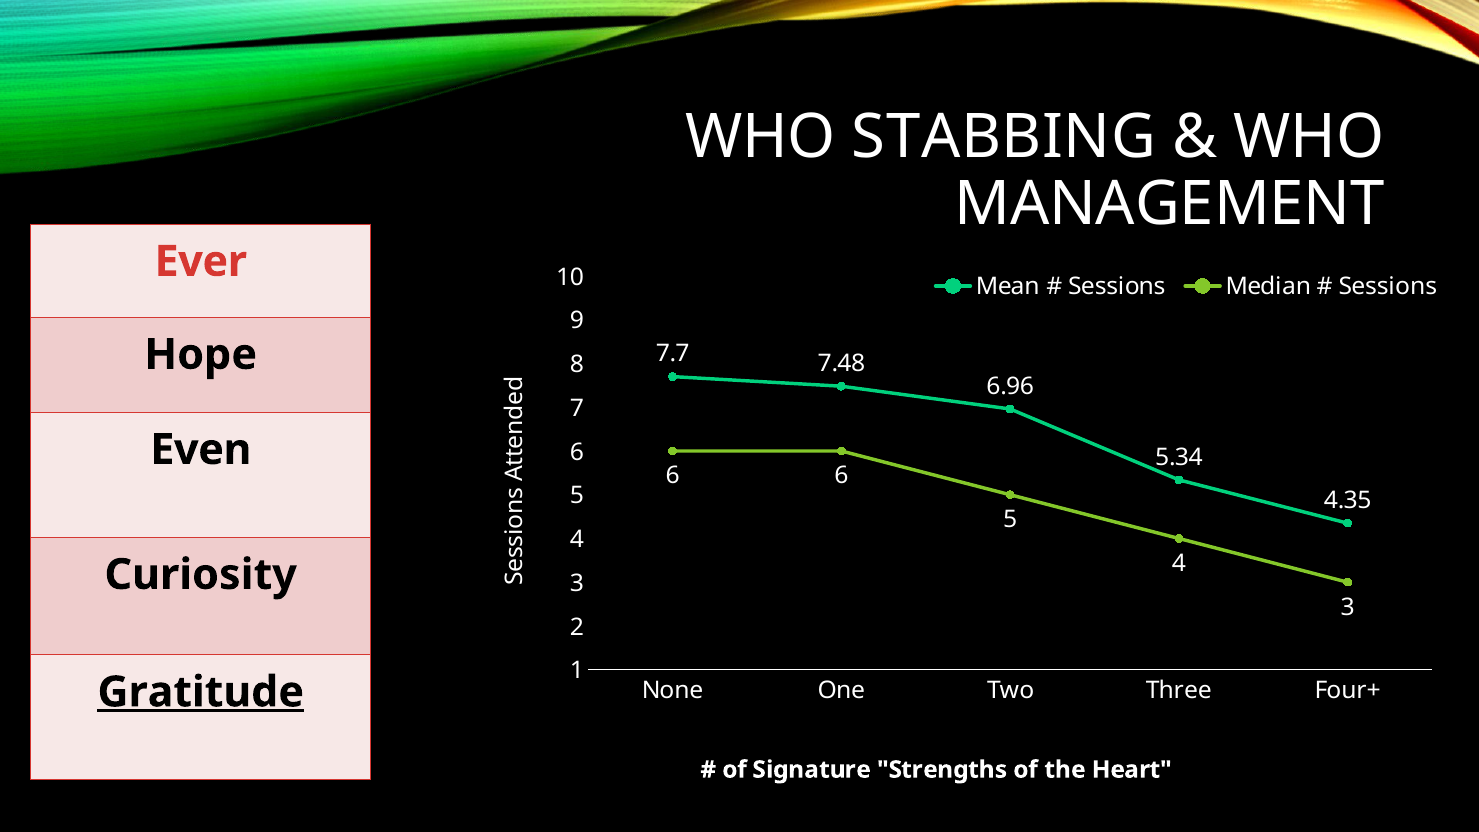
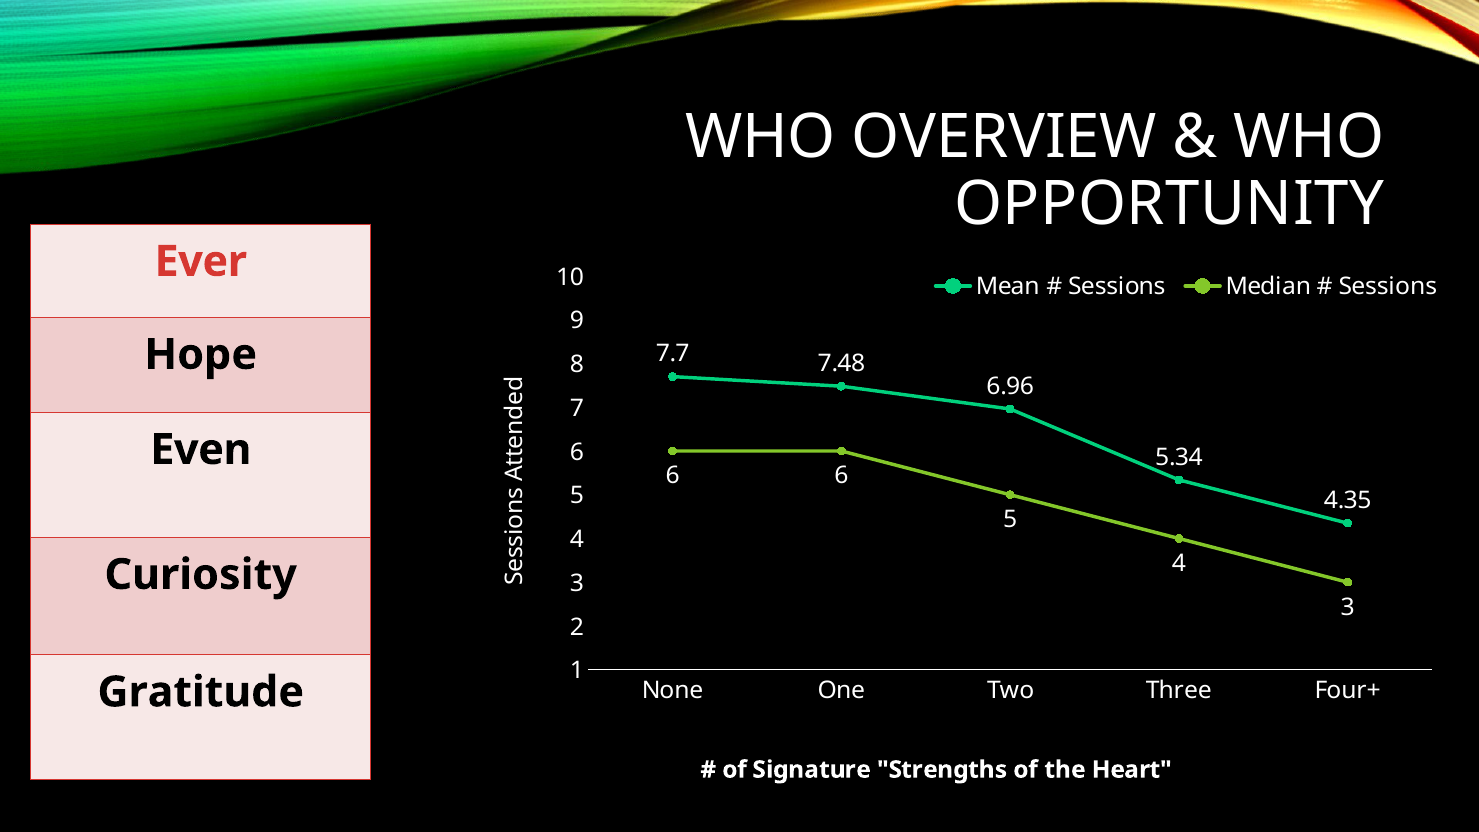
STABBING: STABBING -> OVERVIEW (1004, 137)
MANAGEMENT: MANAGEMENT -> OPPORTUNITY (1169, 204)
Gratitude underline: present -> none (201, 692)
